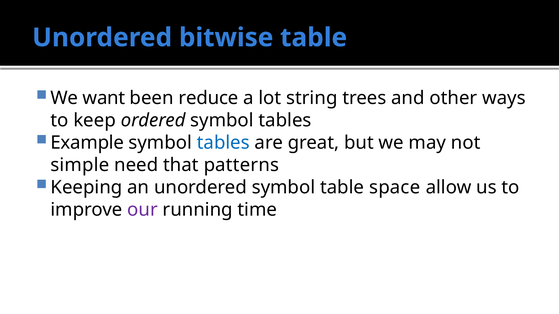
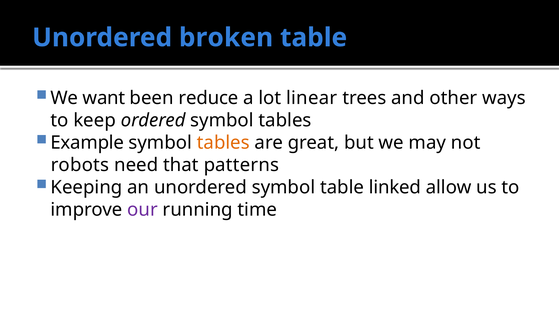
bitwise: bitwise -> broken (226, 38)
string: string -> linear (312, 98)
tables colour: blue -> orange (223, 143)
simple: simple -> robots (80, 165)
space: space -> linked (395, 188)
